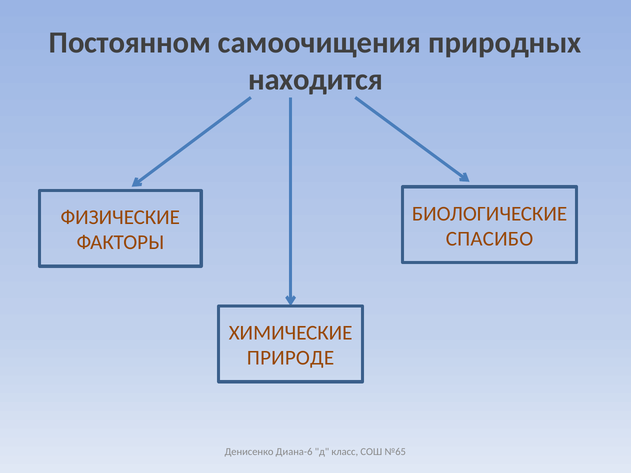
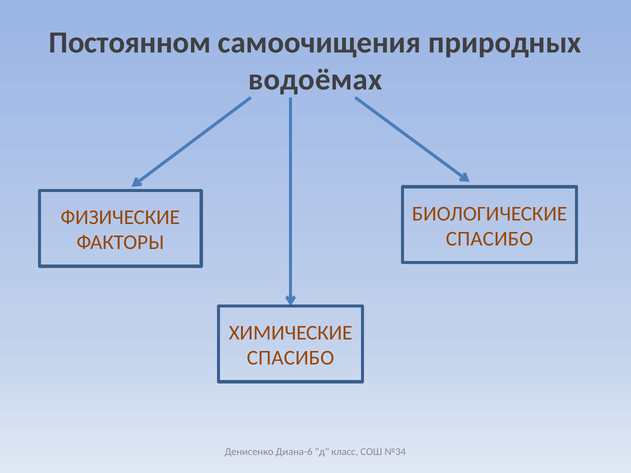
находится: находится -> водоёмах (315, 79)
ПРИРОДЕ: ПРИРОДЕ -> СПАСИБО (291, 358)
№65: №65 -> №34 (395, 452)
